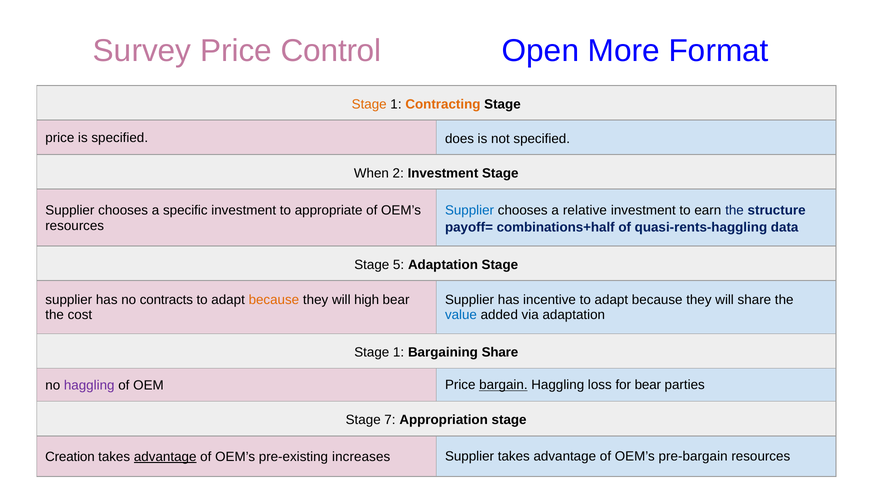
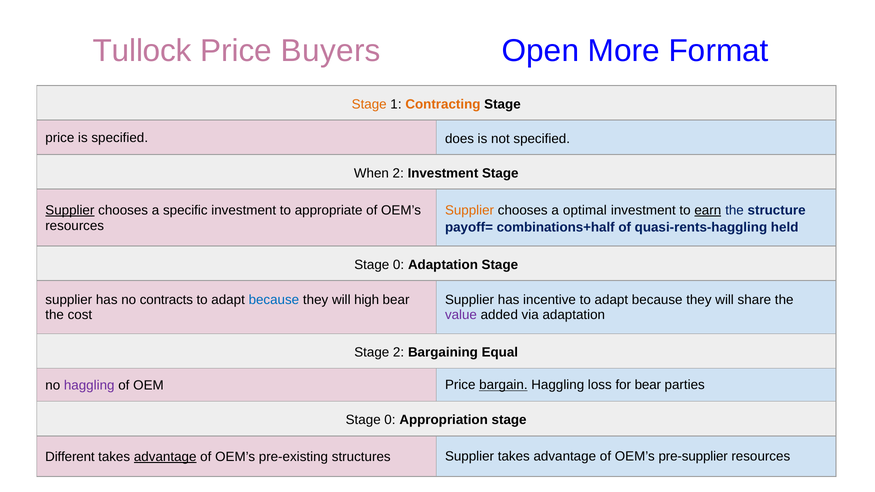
Survey: Survey -> Tullock (142, 51)
Control: Control -> Buyers (331, 51)
Supplier underline: none -> present (70, 210)
Supplier colour: blue -> orange (470, 210)
relative: relative -> optimal (585, 210)
earn underline: none -> present (708, 210)
data: data -> held (785, 228)
5: 5 -> 0 (399, 265)
because colour: orange -> blue (274, 300)
value colour: blue -> purple (461, 315)
1: 1 -> 2 (399, 352)
Bargaining Share: Share -> Equal (500, 352)
7: 7 -> 0 (390, 420)
Creation: Creation -> Different (70, 457)
increases: increases -> structures (361, 457)
pre-bargain: pre-bargain -> pre-supplier (693, 457)
